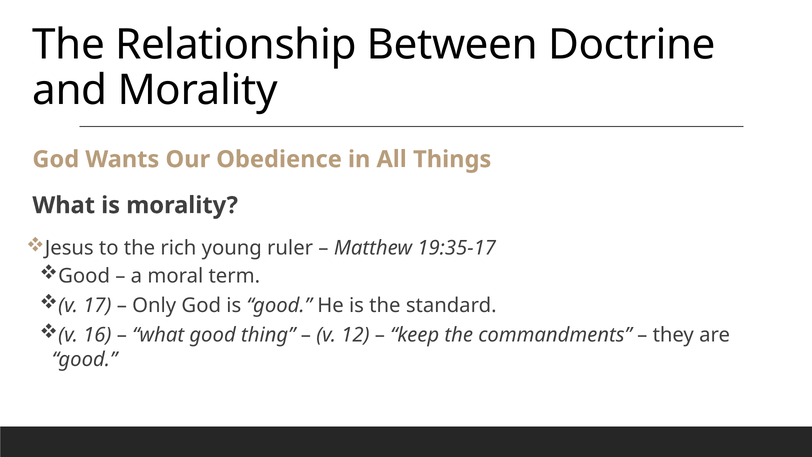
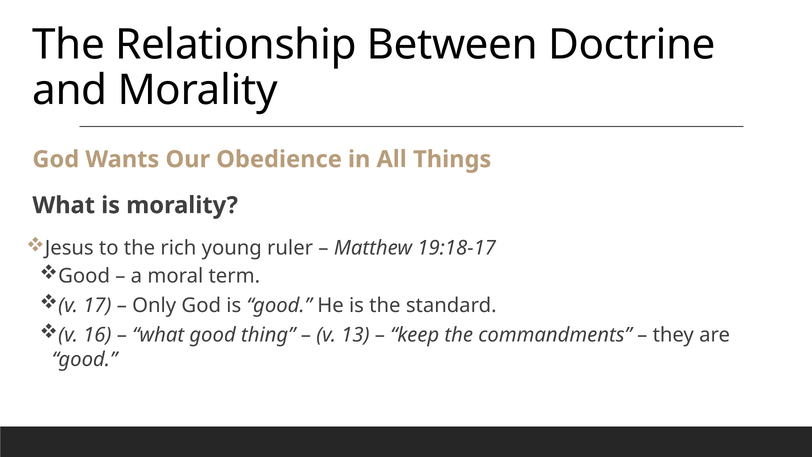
19:35-17: 19:35-17 -> 19:18-17 (457, 248)
12: 12 -> 13 (355, 335)
